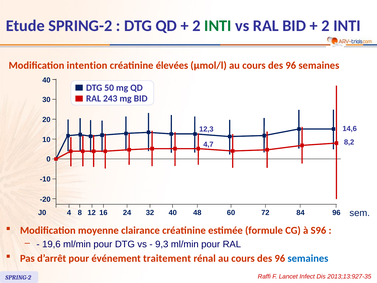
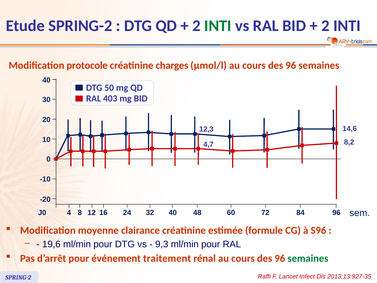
intention: intention -> protocole (87, 65)
élevées: élevées -> charges (172, 65)
243: 243 -> 403 (110, 99)
semaines colour: blue -> green (308, 258)
